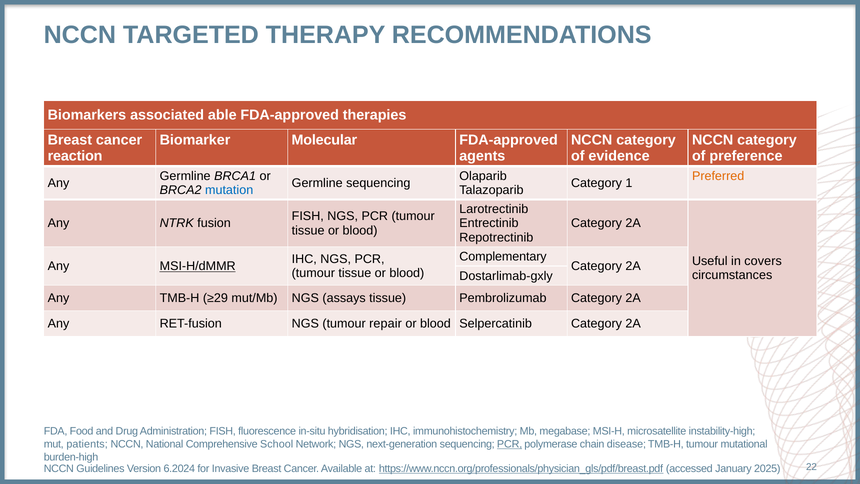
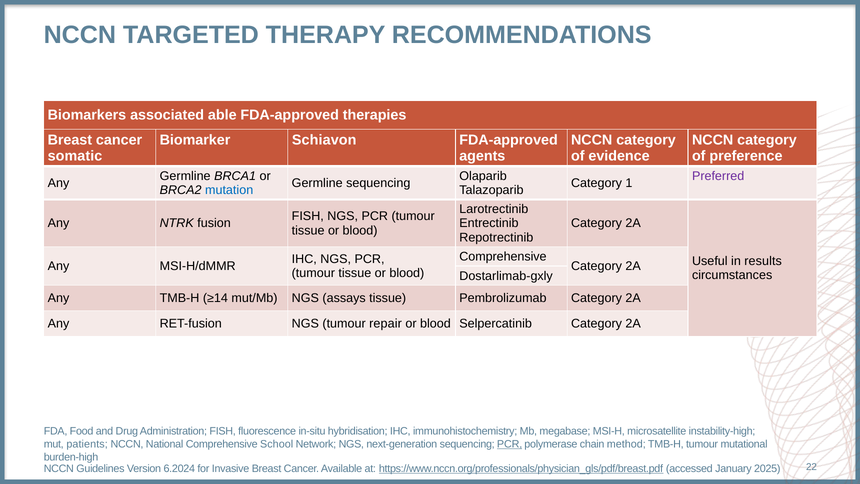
Molecular: Molecular -> Schiavon (324, 140)
reaction: reaction -> somatic (75, 156)
Preferred colour: orange -> purple (718, 176)
Complementary: Complementary -> Comprehensive (503, 257)
covers: covers -> results (763, 261)
MSI-H/dMMR underline: present -> none (198, 266)
≥29: ≥29 -> ≥14 (215, 298)
disease: disease -> method (626, 444)
